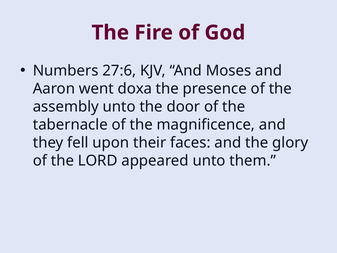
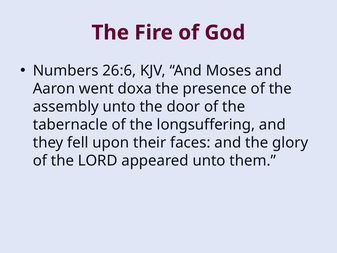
27:6: 27:6 -> 26:6 (119, 71)
magnificence: magnificence -> longsuffering (206, 125)
